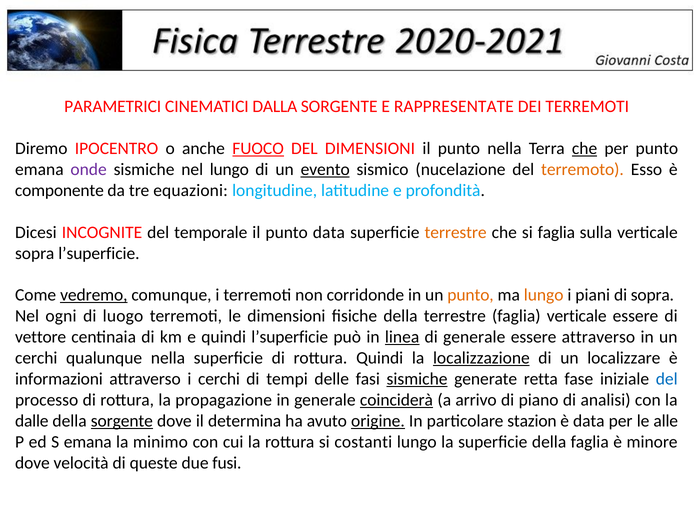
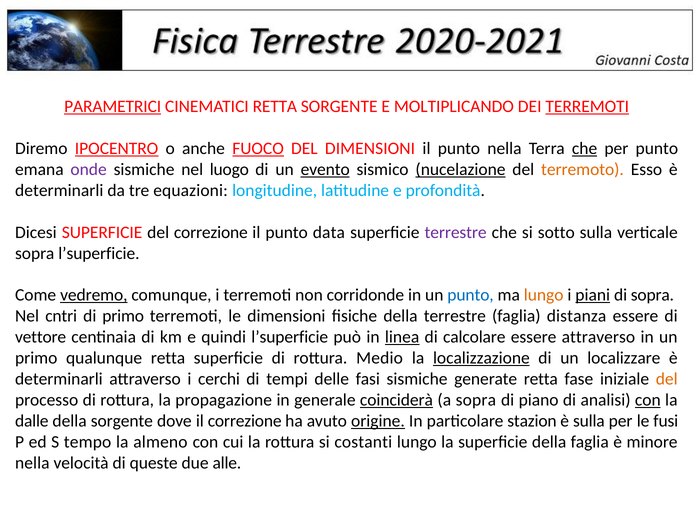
PARAMETRICI underline: none -> present (113, 107)
CINEMATICI DALLA: DALLA -> RETTA (275, 107)
RAPPRESENTATE: RAPPRESENTATE -> MOLTIPLICANDO (454, 107)
TERREMOTI underline: none -> present (587, 107)
IPOCENTRO underline: none -> present (117, 149)
nel lungo: lungo -> luogo (229, 170)
nucelazione underline: none -> present (460, 170)
componente: componente -> determinarli (59, 190)
Dicesi INCOGNITE: INCOGNITE -> SUPERFICIE (102, 232)
del temporale: temporale -> correzione (211, 232)
terrestre colour: orange -> purple (456, 232)
si faglia: faglia -> sotto (556, 232)
punto colour: orange -> blue (471, 295)
piani underline: none -> present (593, 295)
ogni: ogni -> cntri (61, 316)
di luogo: luogo -> primo (123, 316)
faglia verticale: verticale -> distanza (577, 316)
di generale: generale -> calcolare (474, 337)
cerchi: cerchi -> primo (36, 358)
qualunque nella: nella -> retta (168, 358)
rottura Quindi: Quindi -> Medio (380, 358)
informazioni: informazioni -> determinarli (59, 379)
sismiche underline: present -> none (417, 379)
del colour: blue -> orange (667, 379)
a arrivo: arrivo -> sopra (476, 400)
con underline: none -> present (648, 400)
sorgente underline: present -> none (122, 421)
il determina: determina -> correzione (245, 421)
è data: data -> sulla (589, 421)
alle: alle -> fusi (666, 421)
S emana: emana -> tempo (88, 442)
minimo: minimo -> almeno (160, 442)
dove: dove -> nella (32, 463)
fusi: fusi -> alle (227, 463)
